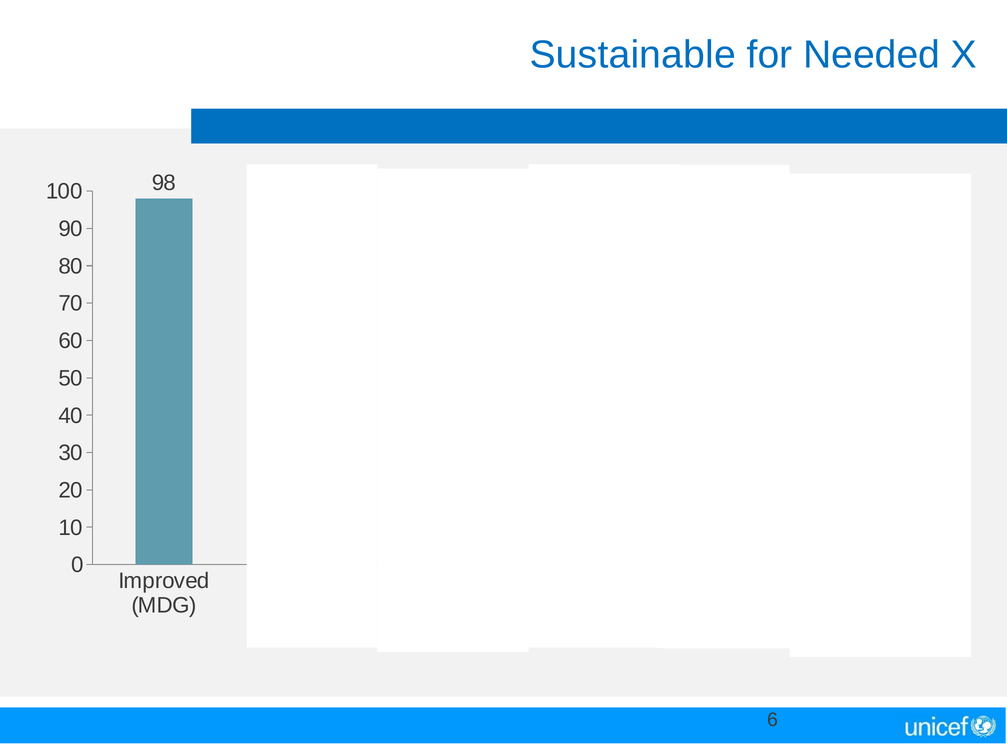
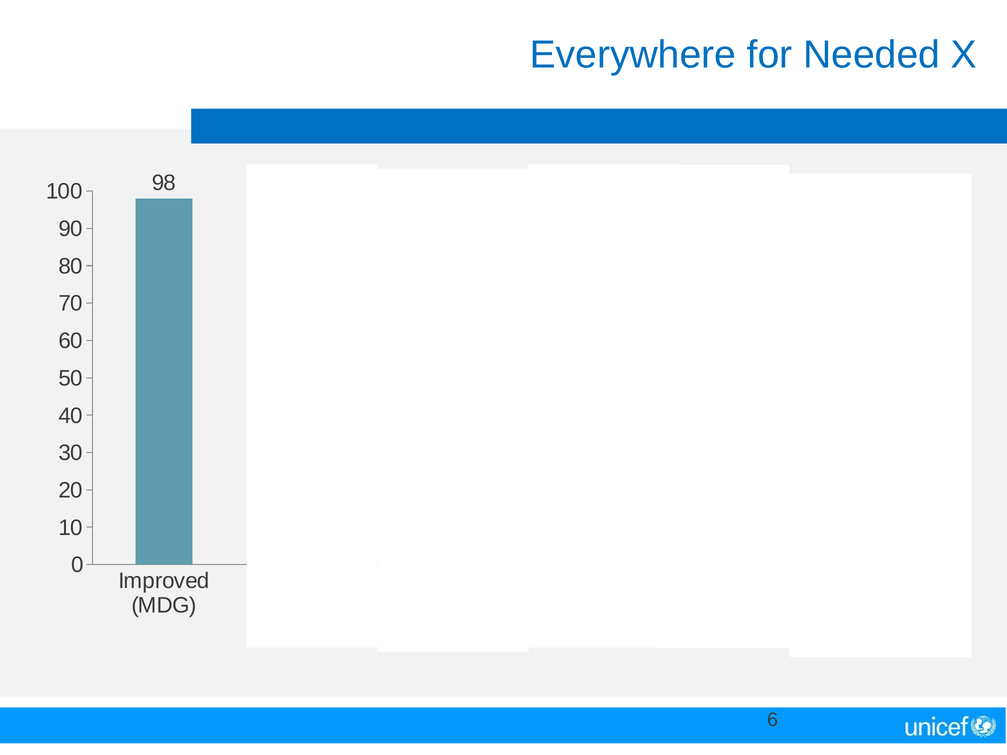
Sustainable: Sustainable -> Everywhere (633, 55)
